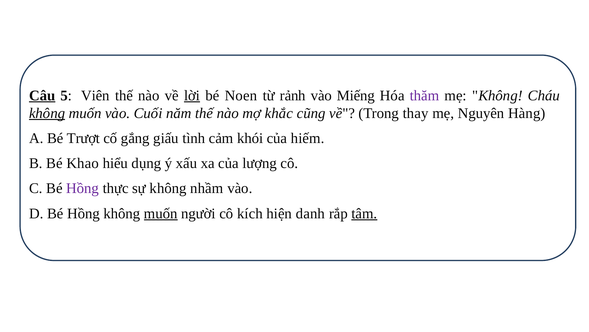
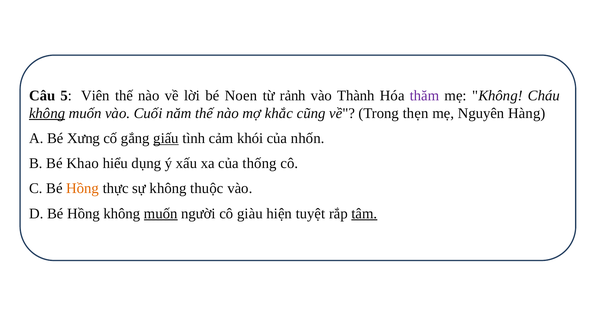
Câu underline: present -> none (42, 95)
lời underline: present -> none (192, 95)
Miếng: Miếng -> Thành (356, 95)
thay: thay -> thẹn (416, 113)
Trượt: Trượt -> Xưng (84, 138)
giấu underline: none -> present (166, 138)
hiếm: hiếm -> nhốn (308, 138)
lượng: lượng -> thống (260, 163)
Hồng colour: purple -> orange (83, 188)
nhầm: nhầm -> thuộc (207, 188)
kích: kích -> giàu (250, 213)
danh: danh -> tuyệt (310, 213)
